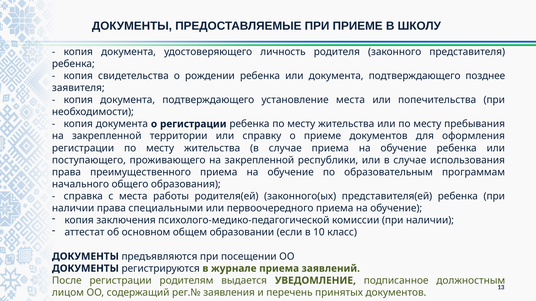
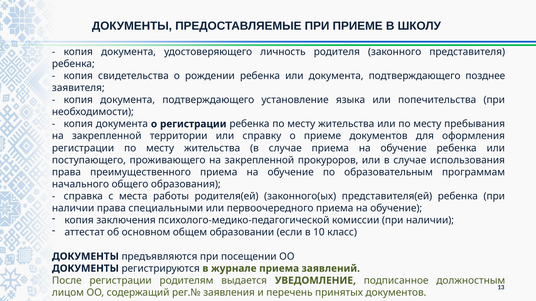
установление места: места -> языка (351, 100)
республики: республики -> прокуроров (328, 160)
